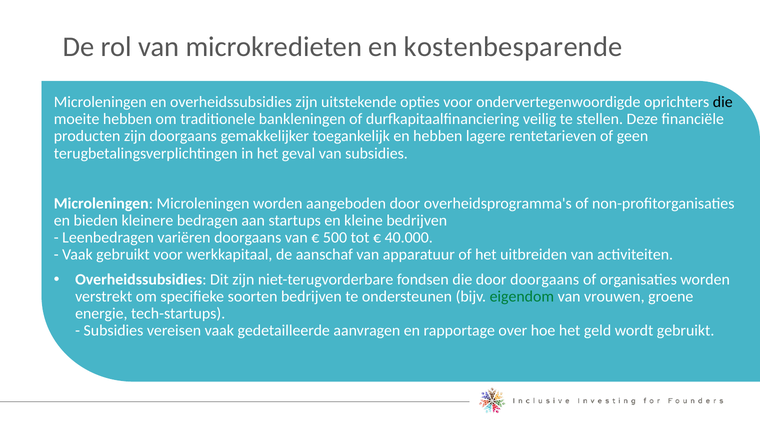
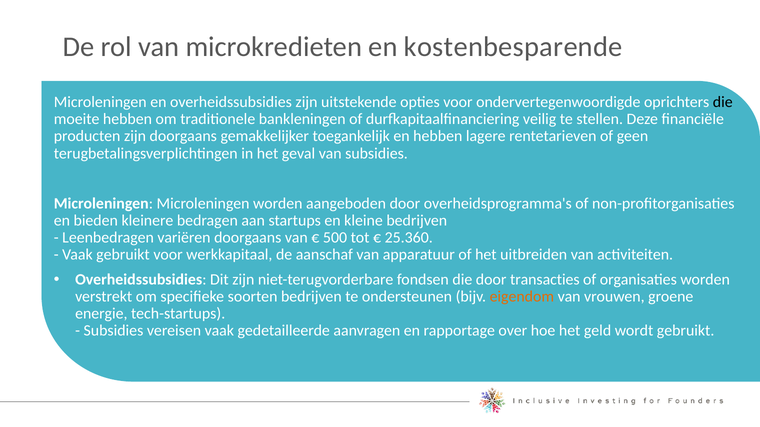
40.000: 40.000 -> 25.360 (409, 238)
door doorgaans: doorgaans -> transacties (545, 280)
eigendom colour: green -> orange (522, 297)
